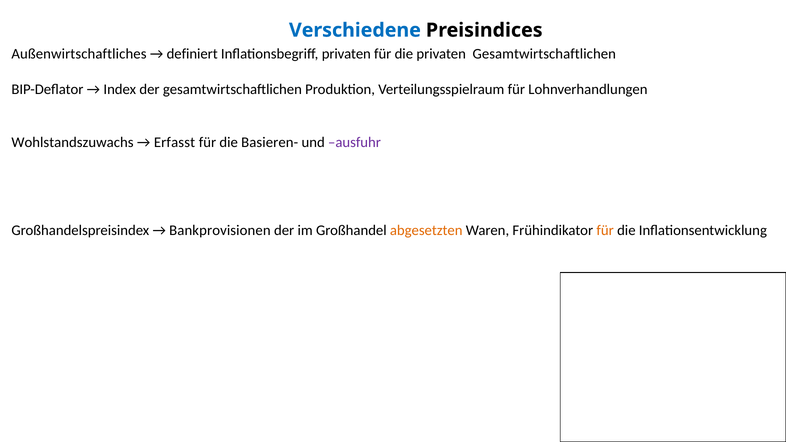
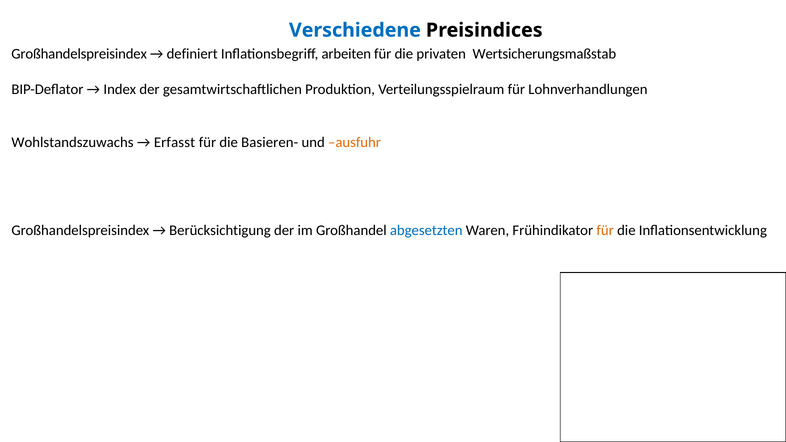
Außenwirtschaftliches: Außenwirtschaftliches -> Großhandelspreisindex (79, 54)
Inflationsbegriff privaten: privaten -> arbeiten (346, 54)
privaten Gesamtwirtschaftlichen: Gesamtwirtschaftlichen -> Wertsicherungsmaßstab (544, 54)
ausfuhr colour: purple -> orange (355, 142)
Bankprovisionen: Bankprovisionen -> Berücksichtigung (220, 231)
abgesetzten colour: orange -> blue (426, 231)
